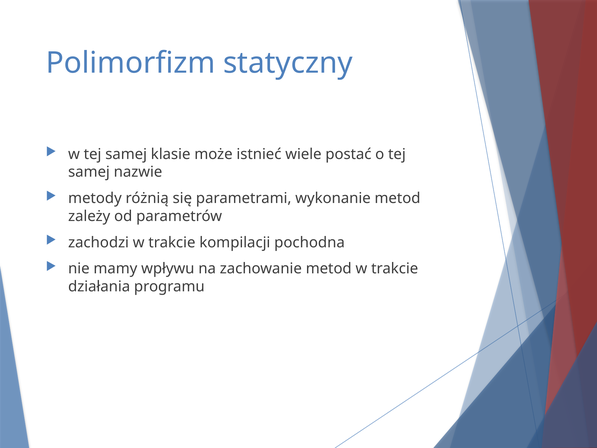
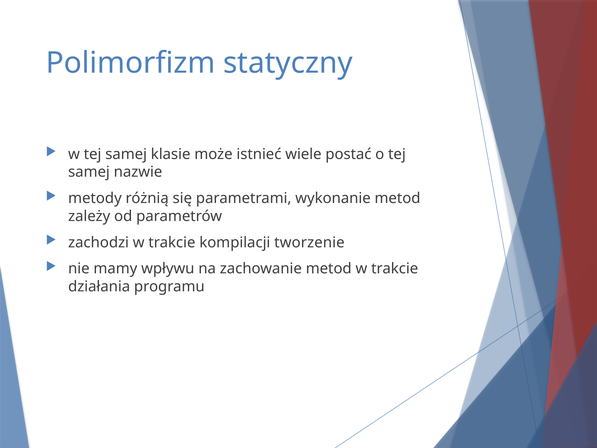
pochodna: pochodna -> tworzenie (309, 242)
